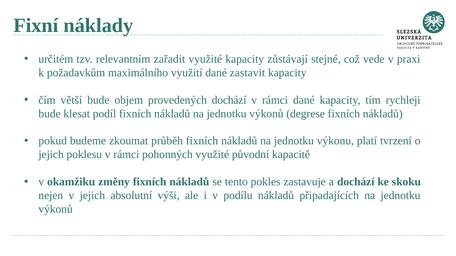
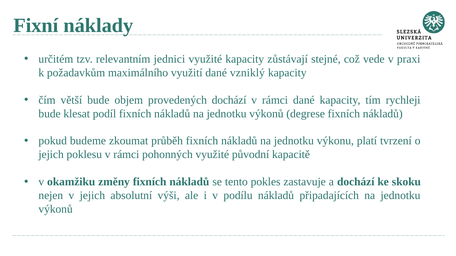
zařadit: zařadit -> jednici (169, 59)
zastavit: zastavit -> vzniklý (247, 73)
